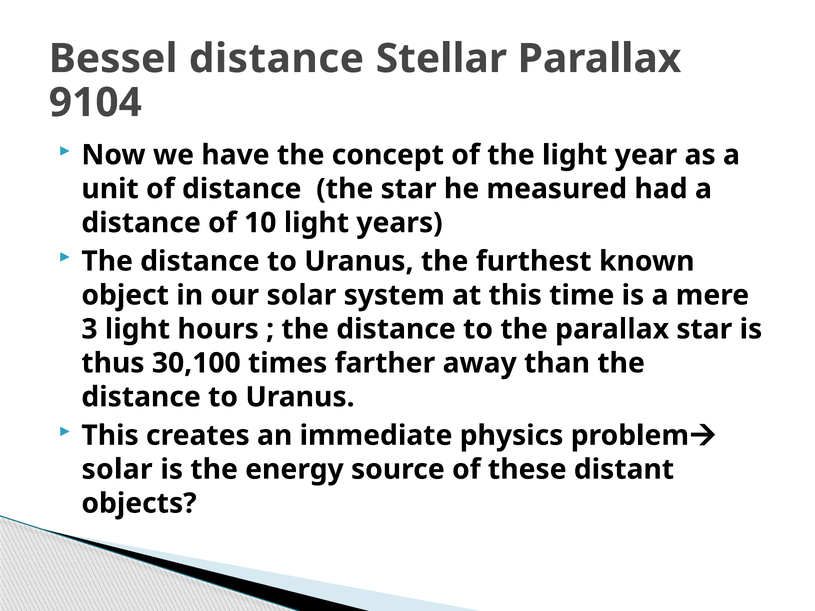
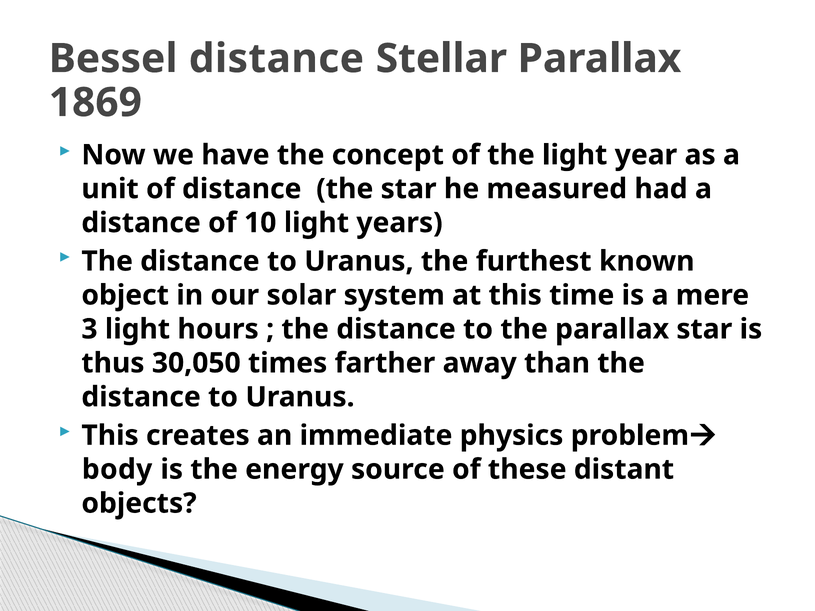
9104: 9104 -> 1869 (95, 103)
30,100: 30,100 -> 30,050 (196, 363)
solar: solar -> body (117, 470)
